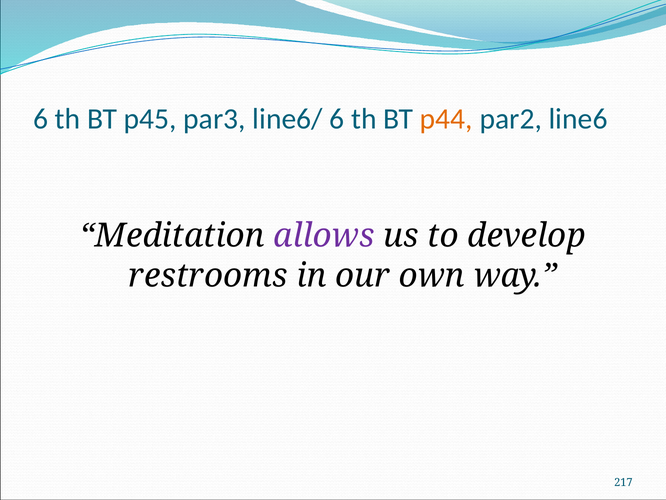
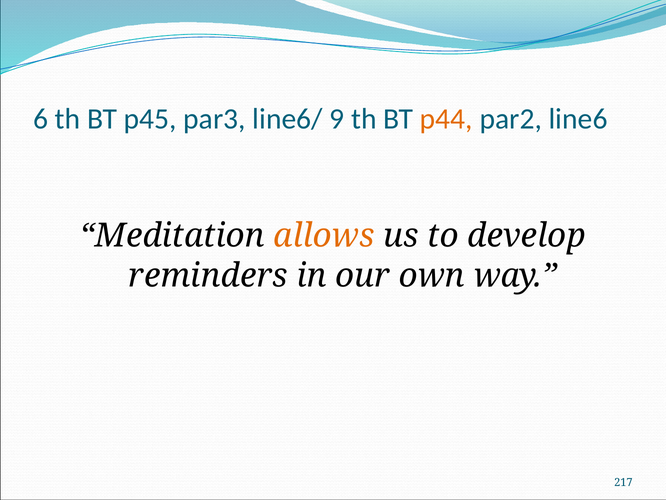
line6/ 6: 6 -> 9 (337, 119)
allows colour: purple -> orange (324, 236)
restrooms: restrooms -> reminders (208, 276)
